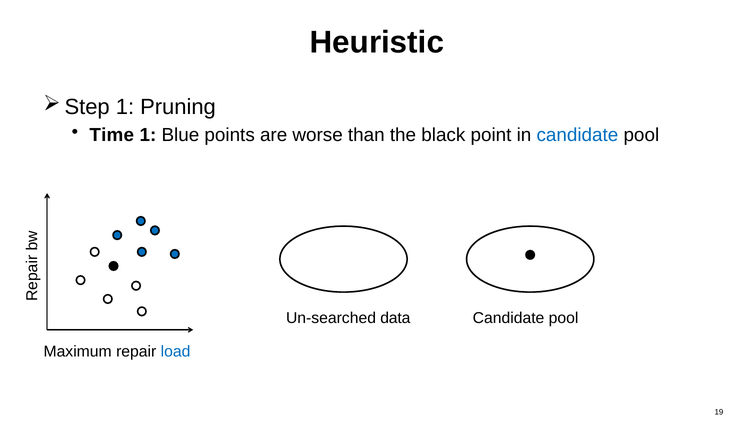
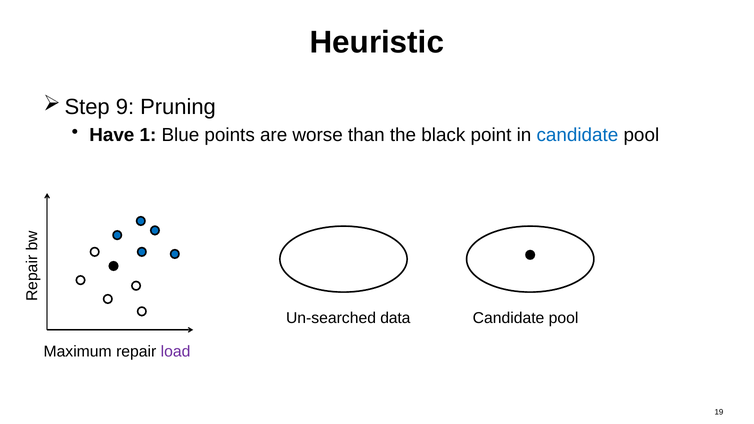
1: 1 -> 9 (125, 107)
Time: Time -> Have (112, 135)
load colour: blue -> purple (176, 352)
